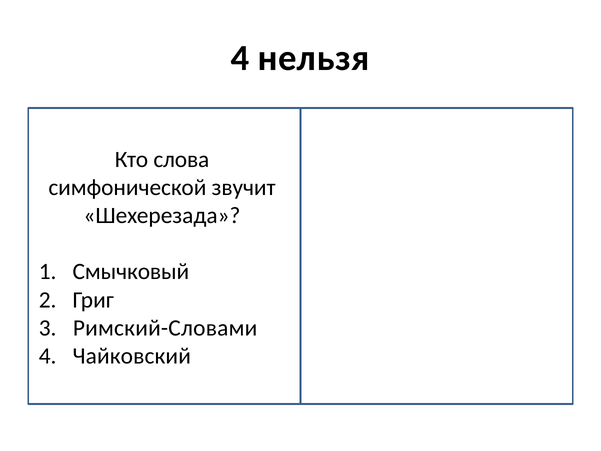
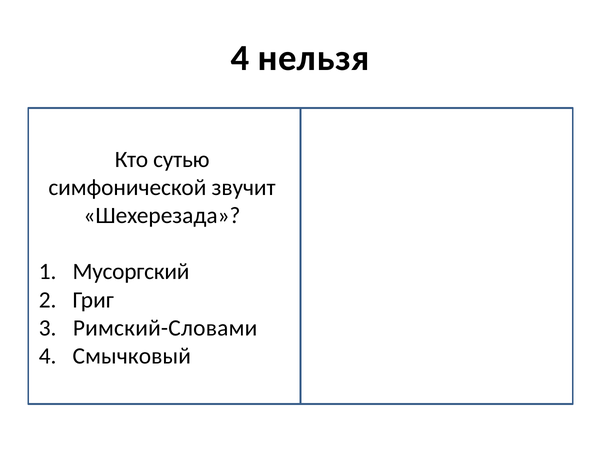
слова: слова -> сутью (181, 159)
Смычковый: Смычковый -> Мусоргский (131, 272)
Чайковский: Чайковский -> Смычковый (132, 356)
